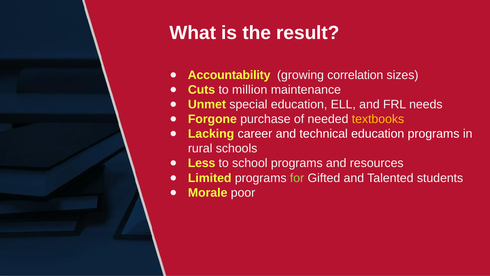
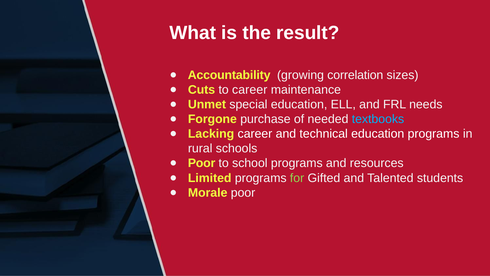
to million: million -> career (250, 90)
textbooks colour: yellow -> light blue (378, 119)
Less: Less -> Poor (202, 163)
